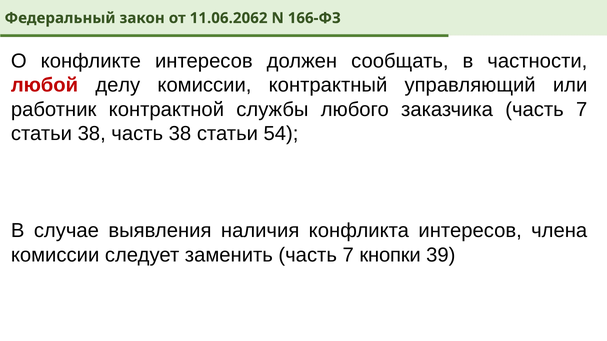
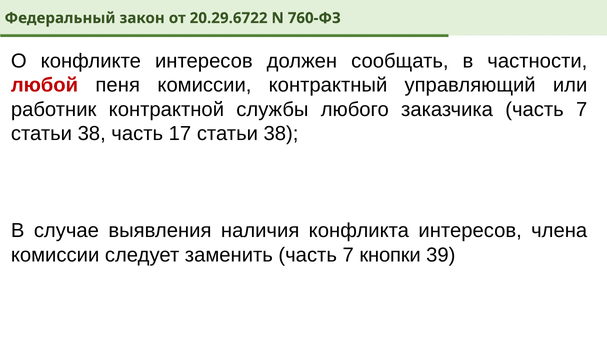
11.06.2062: 11.06.2062 -> 20.29.6722 (229, 18)
166-ФЗ: 166-ФЗ -> 760-ФЗ (314, 18)
делу: делу -> пеня (118, 85)
часть 38: 38 -> 17 (180, 134)
54: 54 -> 38 (281, 134)
